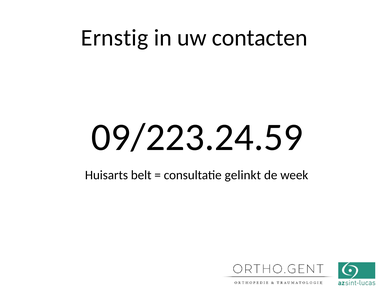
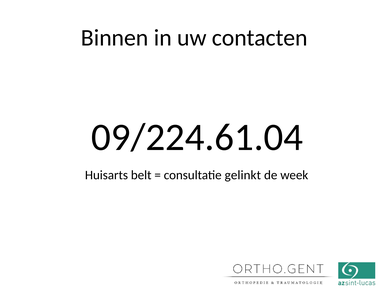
Ernstig: Ernstig -> Binnen (115, 38)
09/223.24.59: 09/223.24.59 -> 09/224.61.04 (197, 137)
